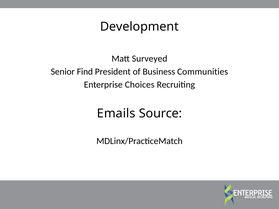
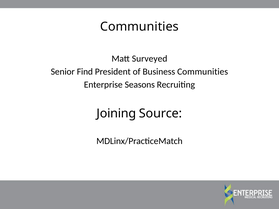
Development: Development -> Communities (139, 27)
Choices: Choices -> Seasons (140, 85)
Emails: Emails -> Joining (116, 114)
